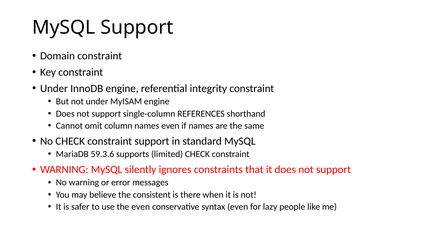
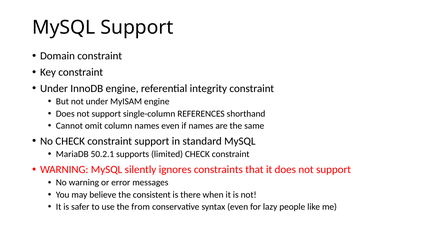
59.3.6: 59.3.6 -> 50.2.1 (102, 154)
the even: even -> from (141, 207)
